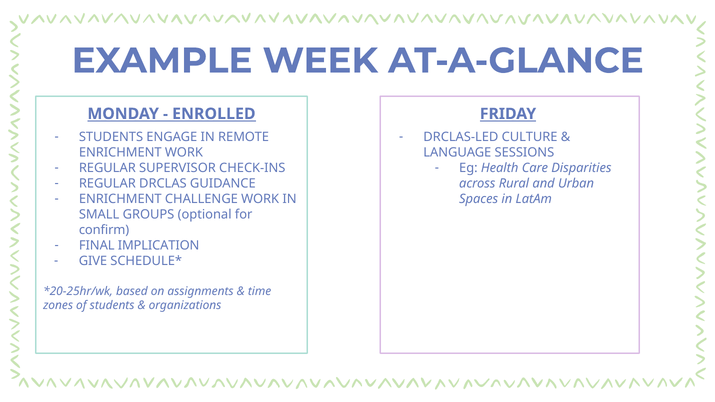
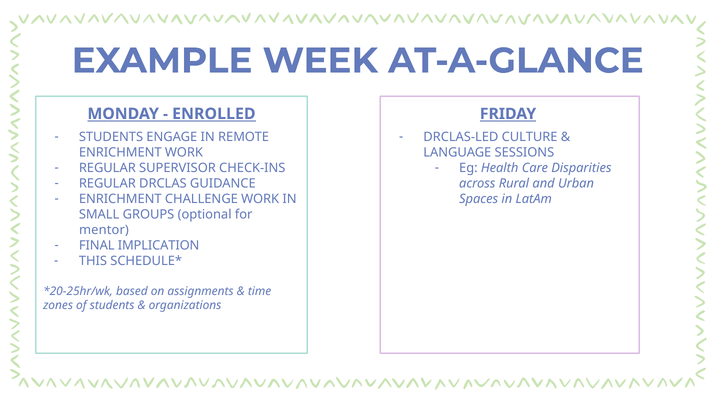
confirm: confirm -> mentor (104, 230)
GIVE: GIVE -> THIS (93, 261)
